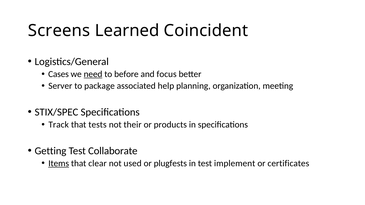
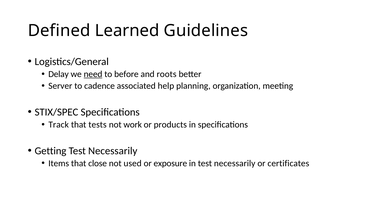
Screens: Screens -> Defined (59, 31)
Coincident: Coincident -> Guidelines (206, 31)
Cases: Cases -> Delay (59, 74)
focus: focus -> roots (167, 74)
package: package -> cadence (99, 86)
their: their -> work (133, 125)
Collaborate: Collaborate -> Necessarily (113, 151)
Items underline: present -> none (59, 164)
clear: clear -> close (98, 164)
plugfests: plugfests -> exposure (170, 164)
in test implement: implement -> necessarily (235, 164)
